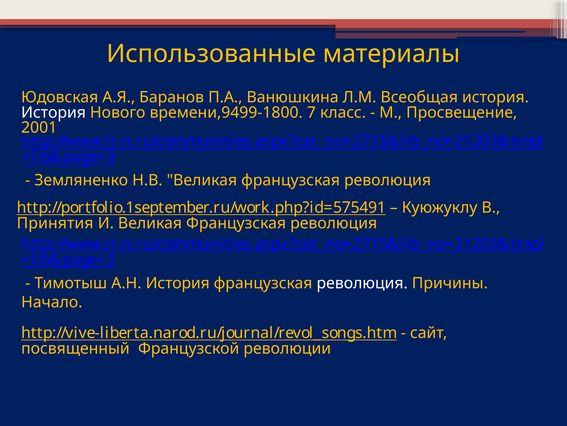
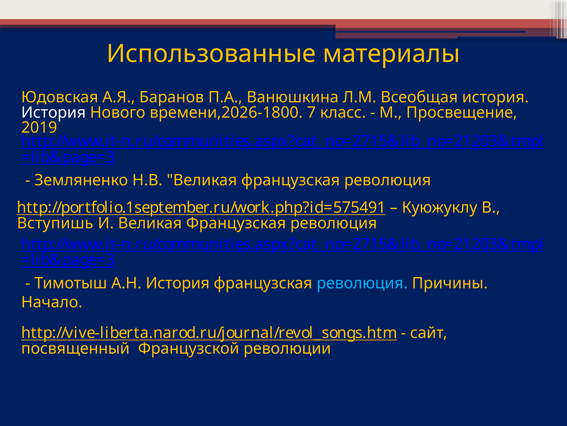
времени,9499-1800: времени,9499-1800 -> времени,2026-1800 (226, 112)
2001: 2001 -> 2019 (39, 128)
Принятия: Принятия -> Вступишь (55, 223)
революция colour: white -> light blue (362, 283)
